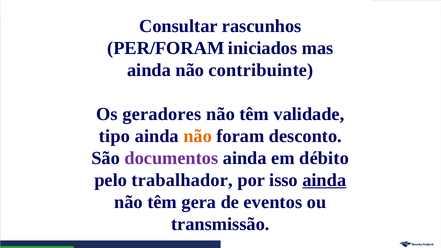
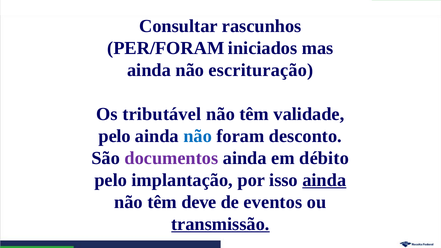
contribuinte: contribuinte -> escrituração (261, 70)
geradores: geradores -> tributável (162, 114)
tipo: tipo -> pelo (115, 136)
não colour: orange -> blue (198, 136)
trabalhador: trabalhador -> implantação (182, 180)
gera: gera -> deve (199, 202)
transmissão underline: none -> present (220, 224)
